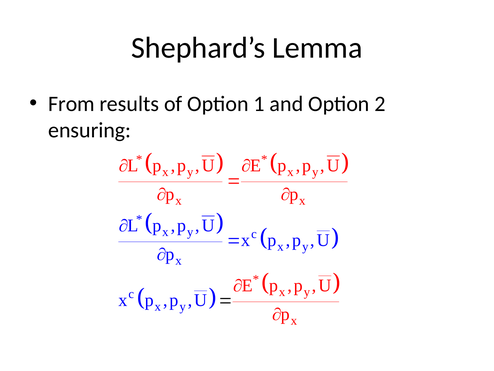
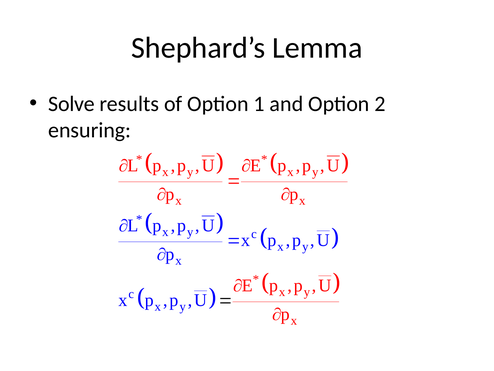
From: From -> Solve (71, 104)
